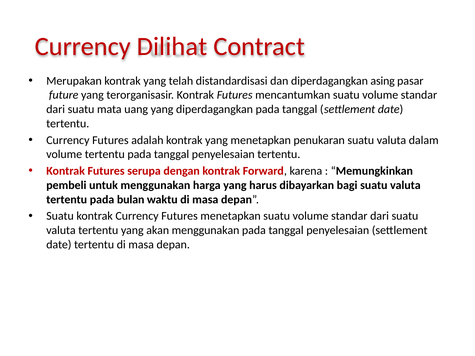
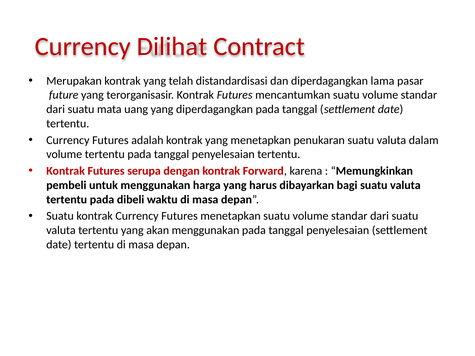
asing: asing -> lama (383, 81)
bulan: bulan -> dibeli (131, 200)
